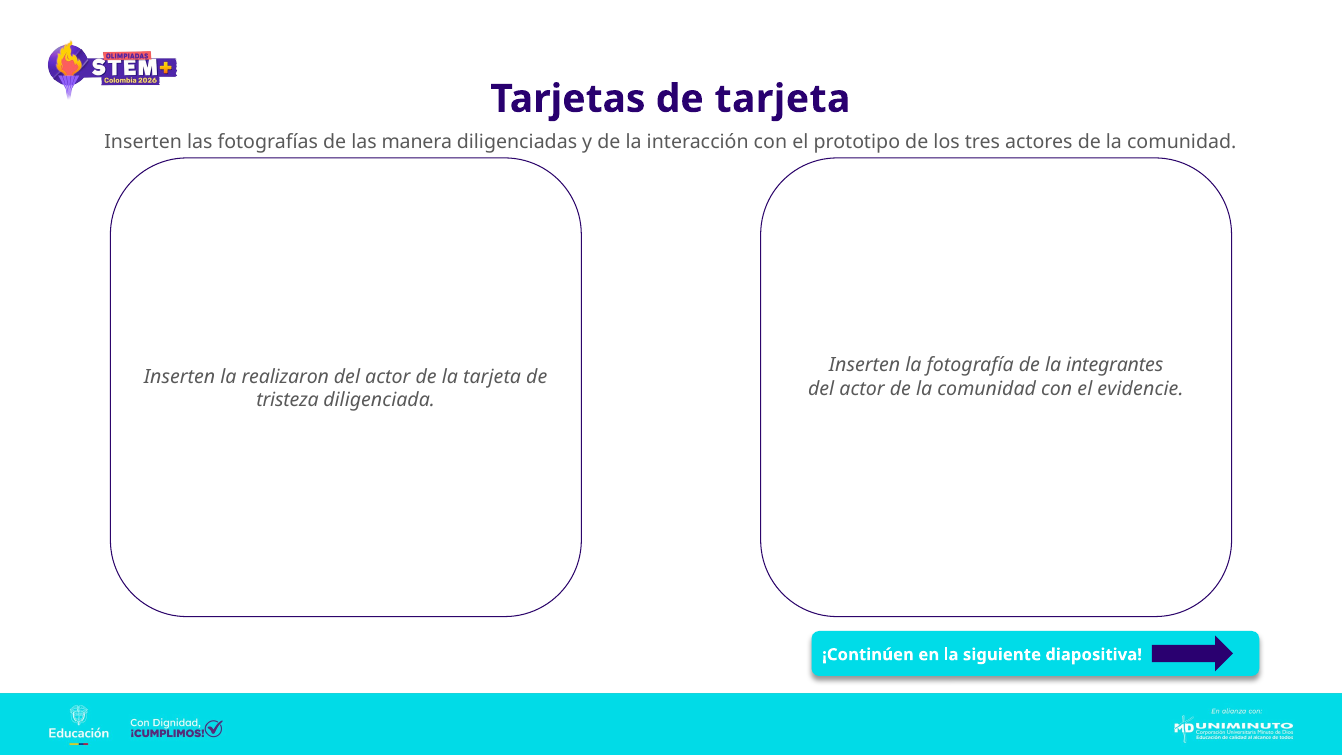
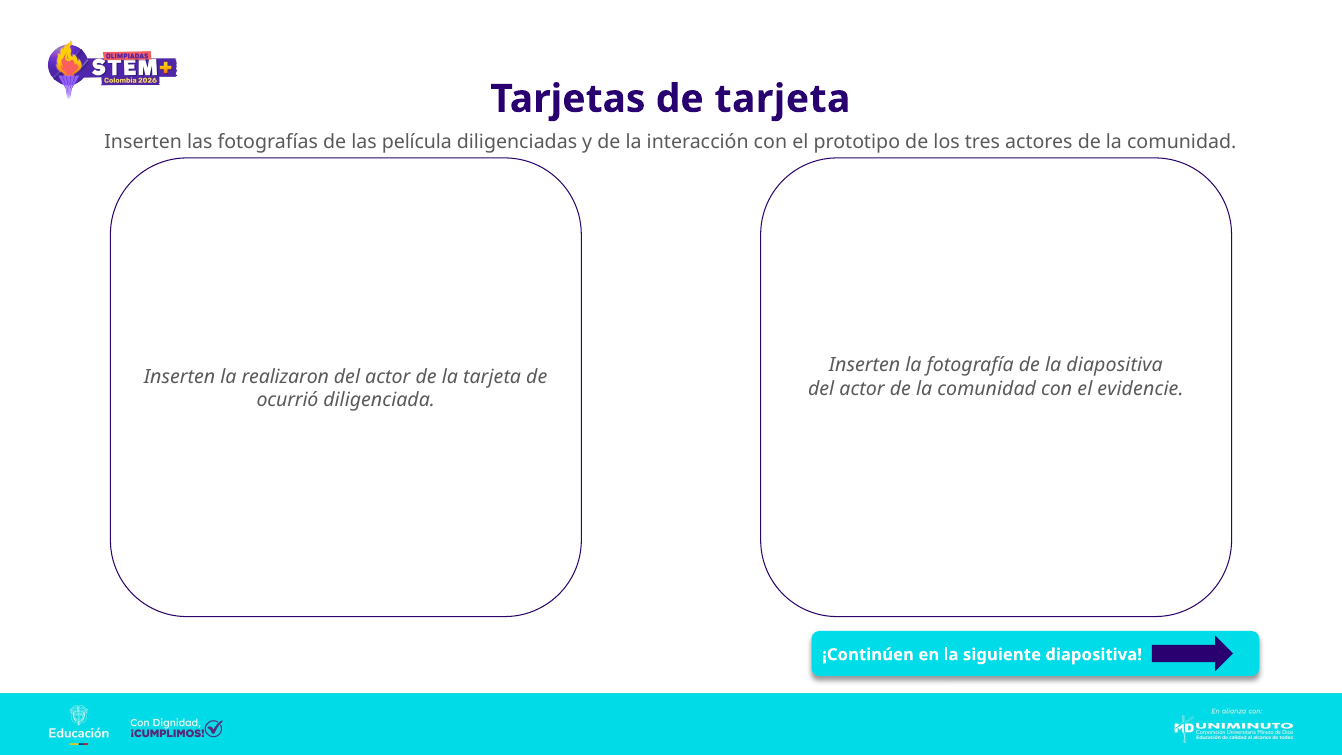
manera: manera -> película (417, 142)
la integrantes: integrantes -> diapositiva (1115, 365)
tristeza: tristeza -> ocurrió (288, 400)
